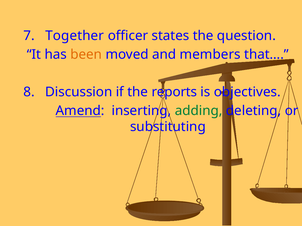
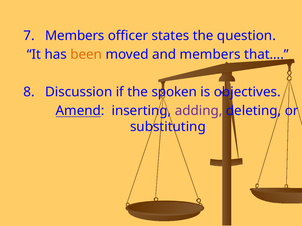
7 Together: Together -> Members (75, 36)
reports: reports -> spoken (174, 92)
adding colour: green -> purple (199, 111)
